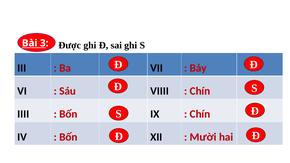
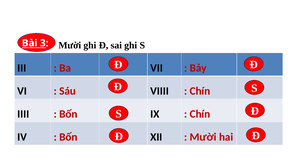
Được: Được -> Mười (70, 45)
